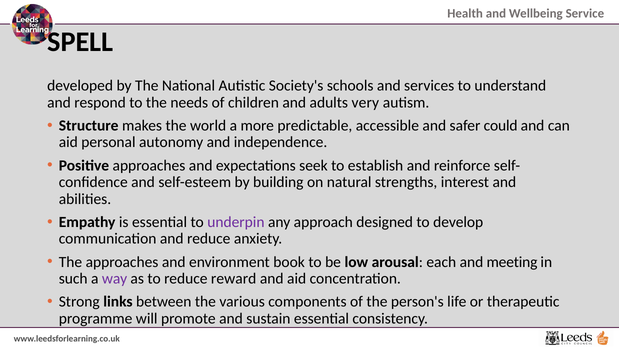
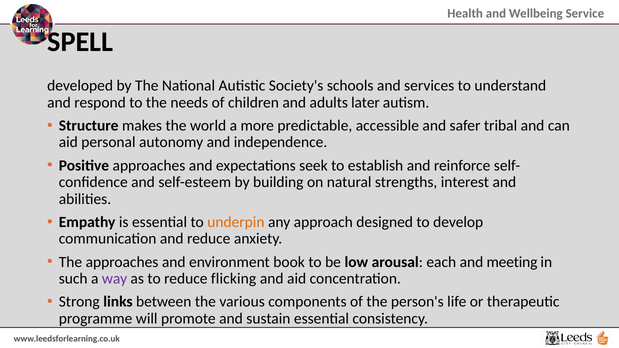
very: very -> later (366, 103)
could: could -> tribal (501, 126)
underpin colour: purple -> orange (236, 222)
reward: reward -> flicking (234, 279)
